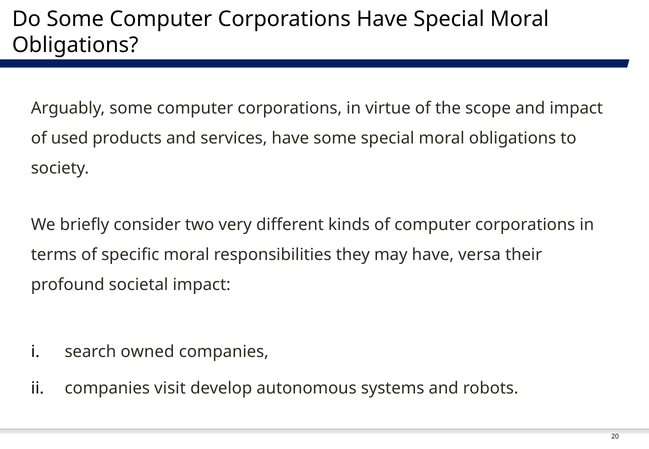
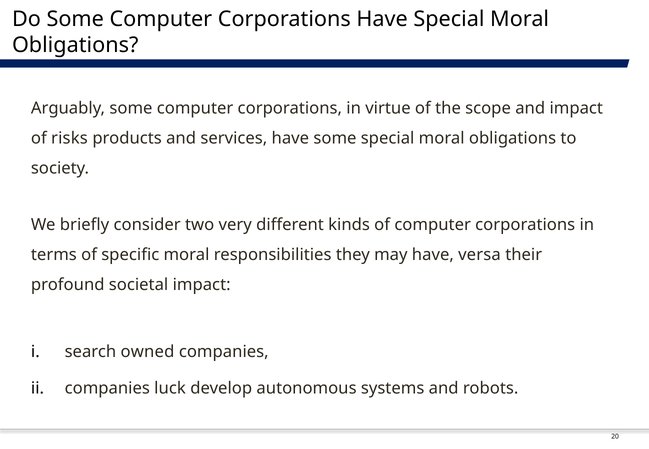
used: used -> risks (69, 138)
visit: visit -> luck (170, 388)
